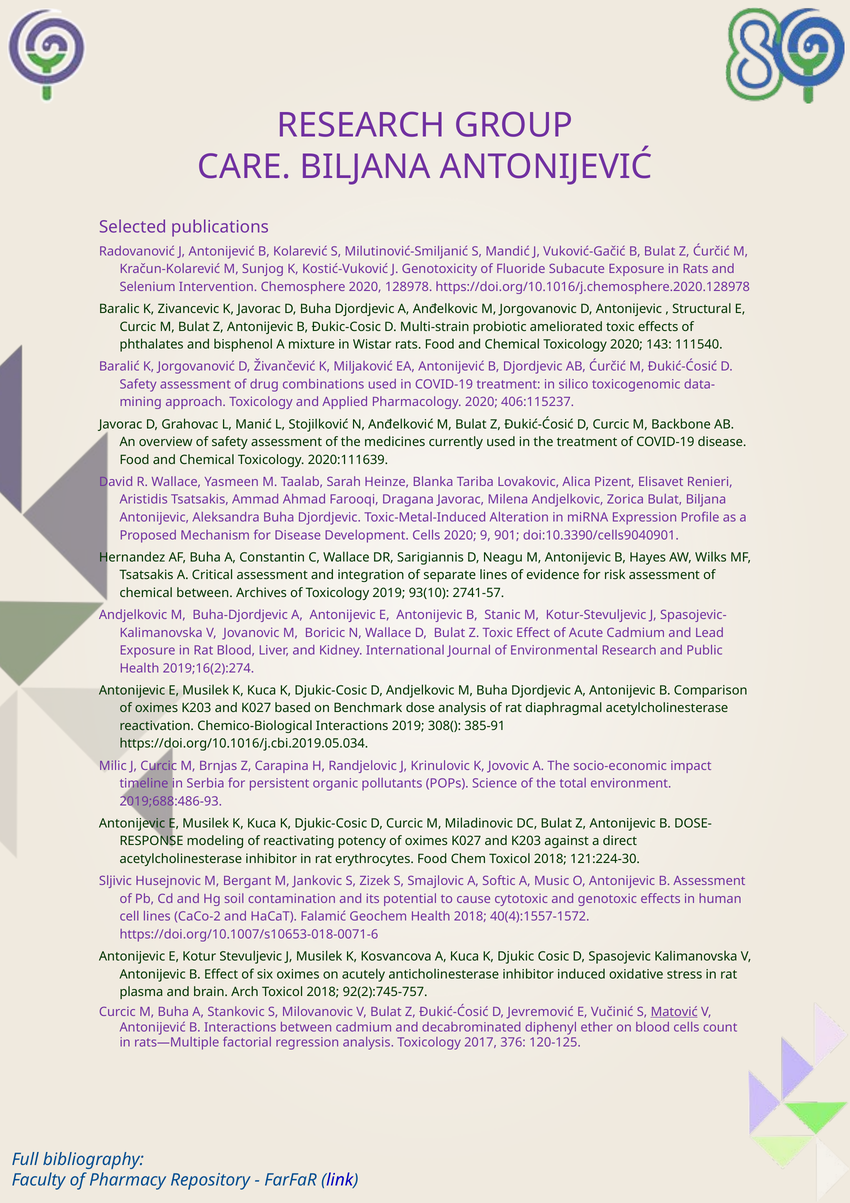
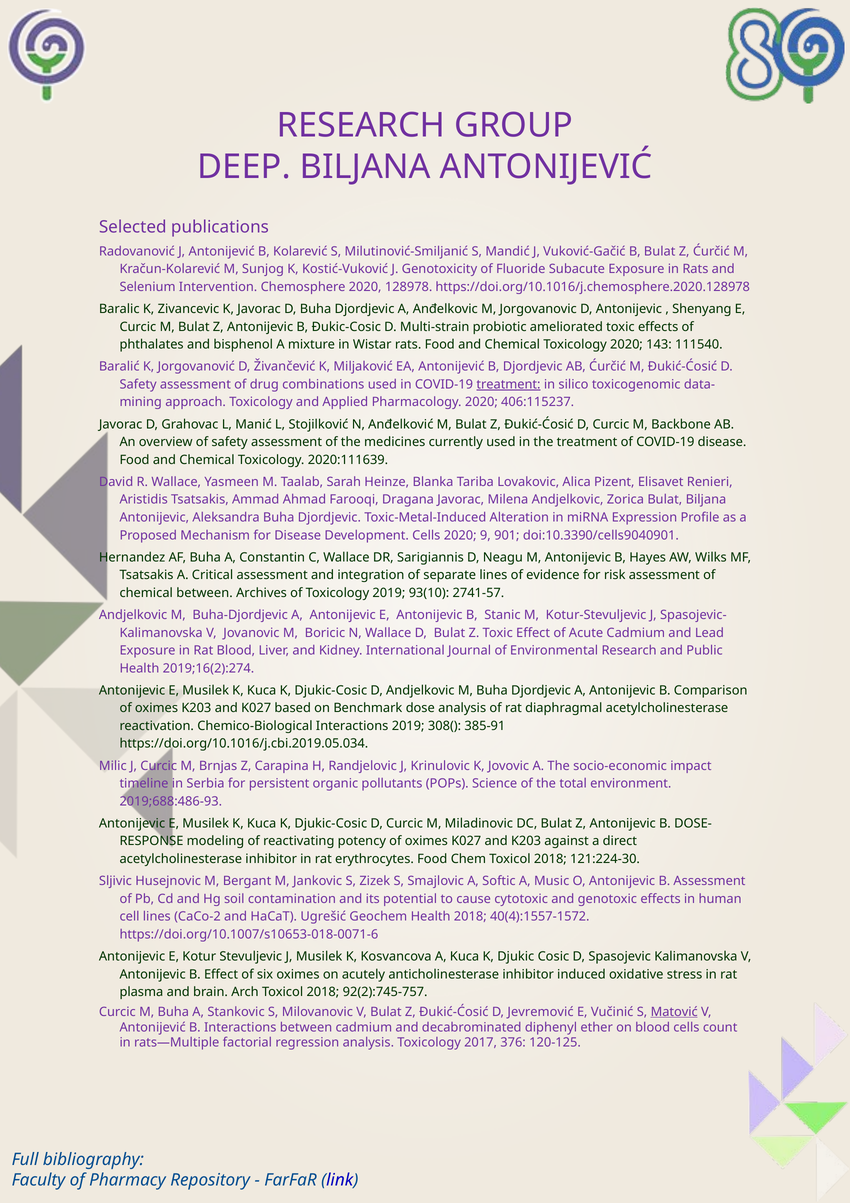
CARE: CARE -> DEEP (244, 167)
Structural: Structural -> Shenyang (702, 309)
treatment underline: none -> present (509, 384)
Falamić: Falamić -> Ugrešić (323, 916)
